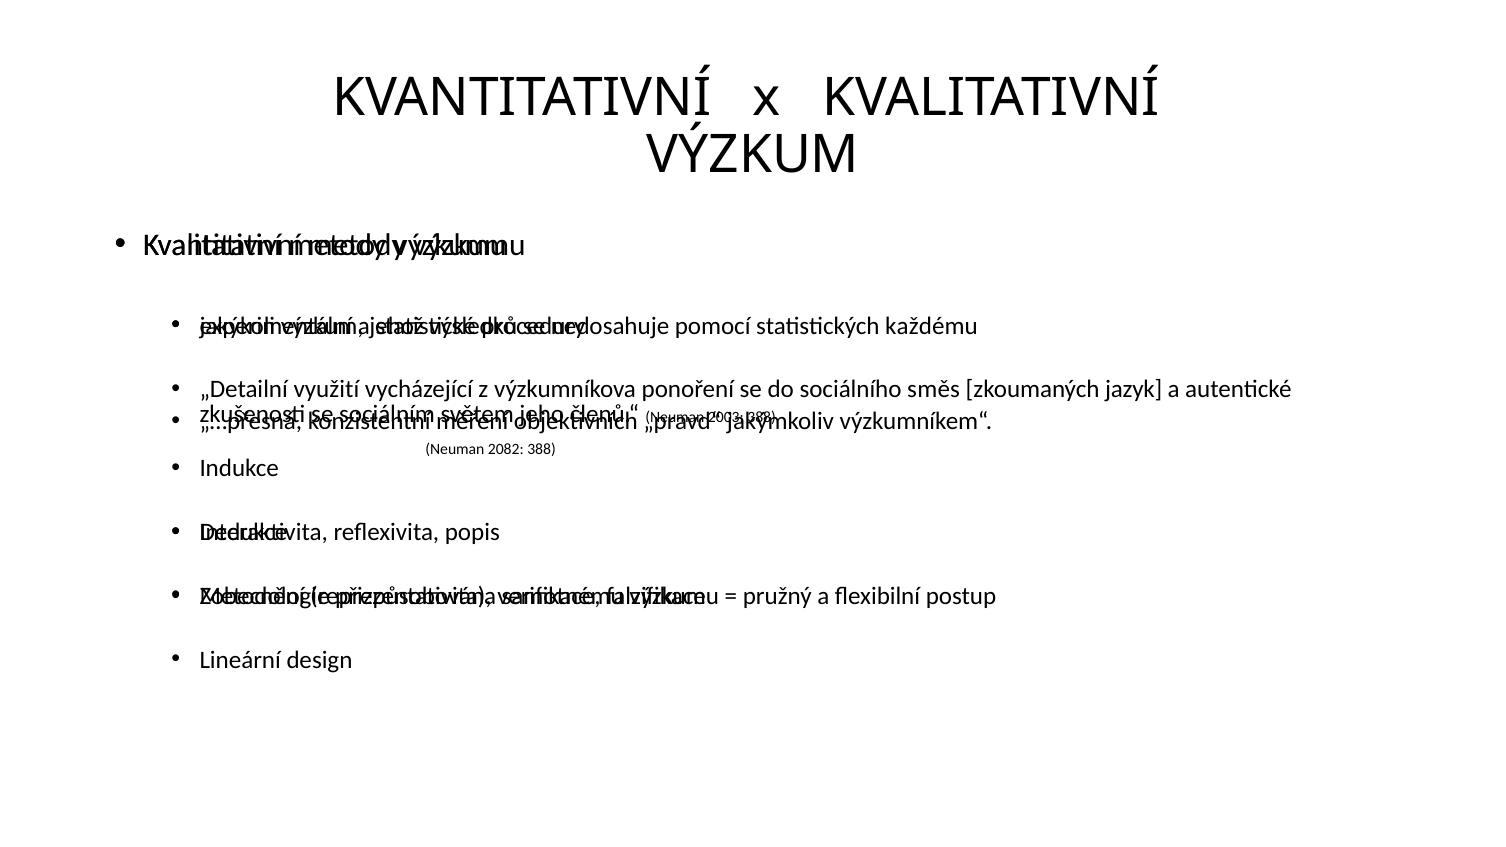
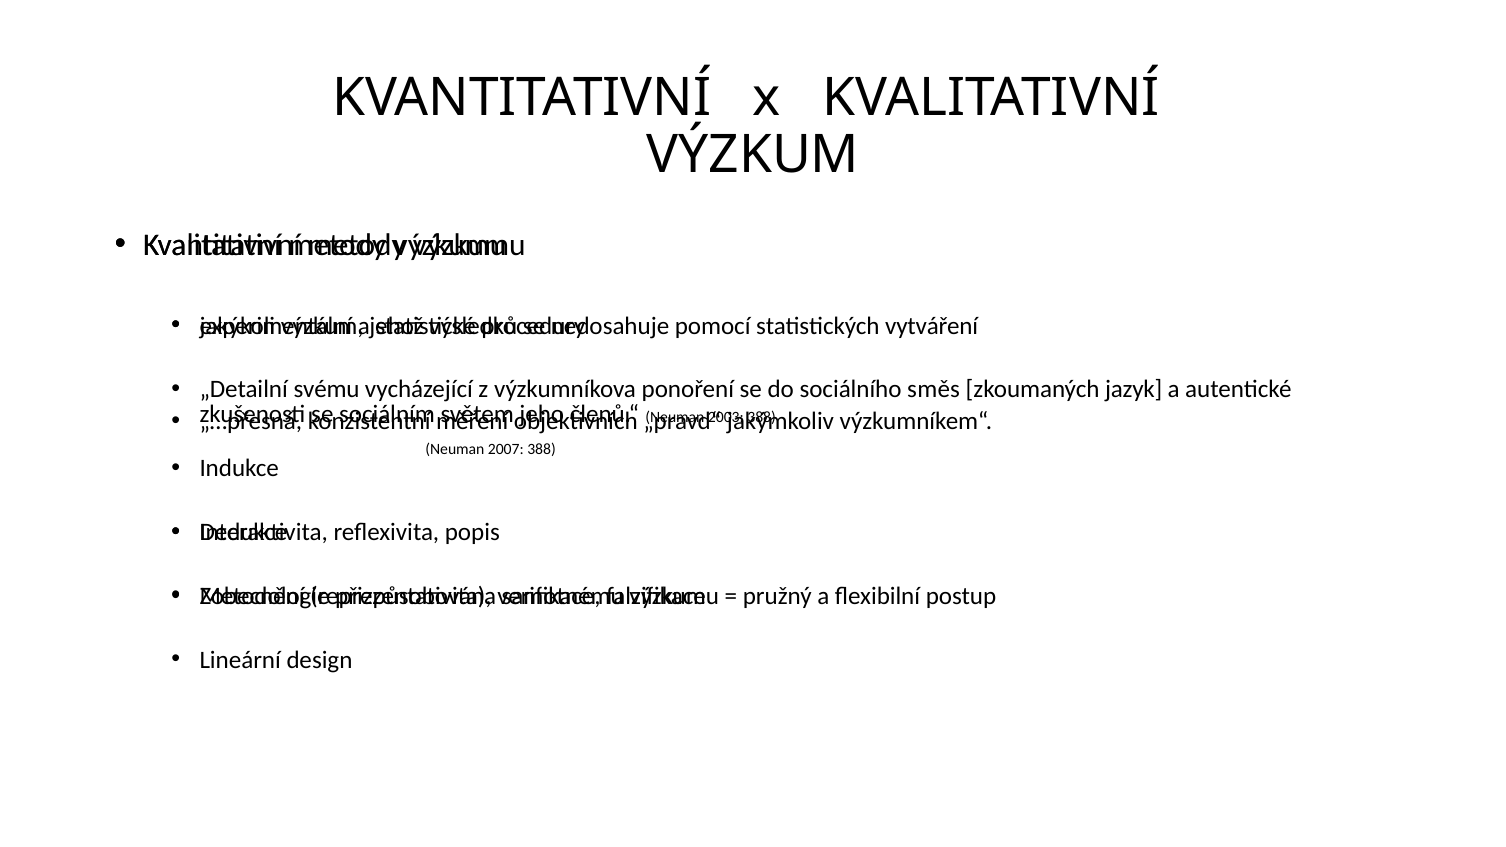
každému: každému -> vytváření (932, 326)
využití: využití -> svému (327, 390)
2082: 2082 -> 2007 (506, 449)
